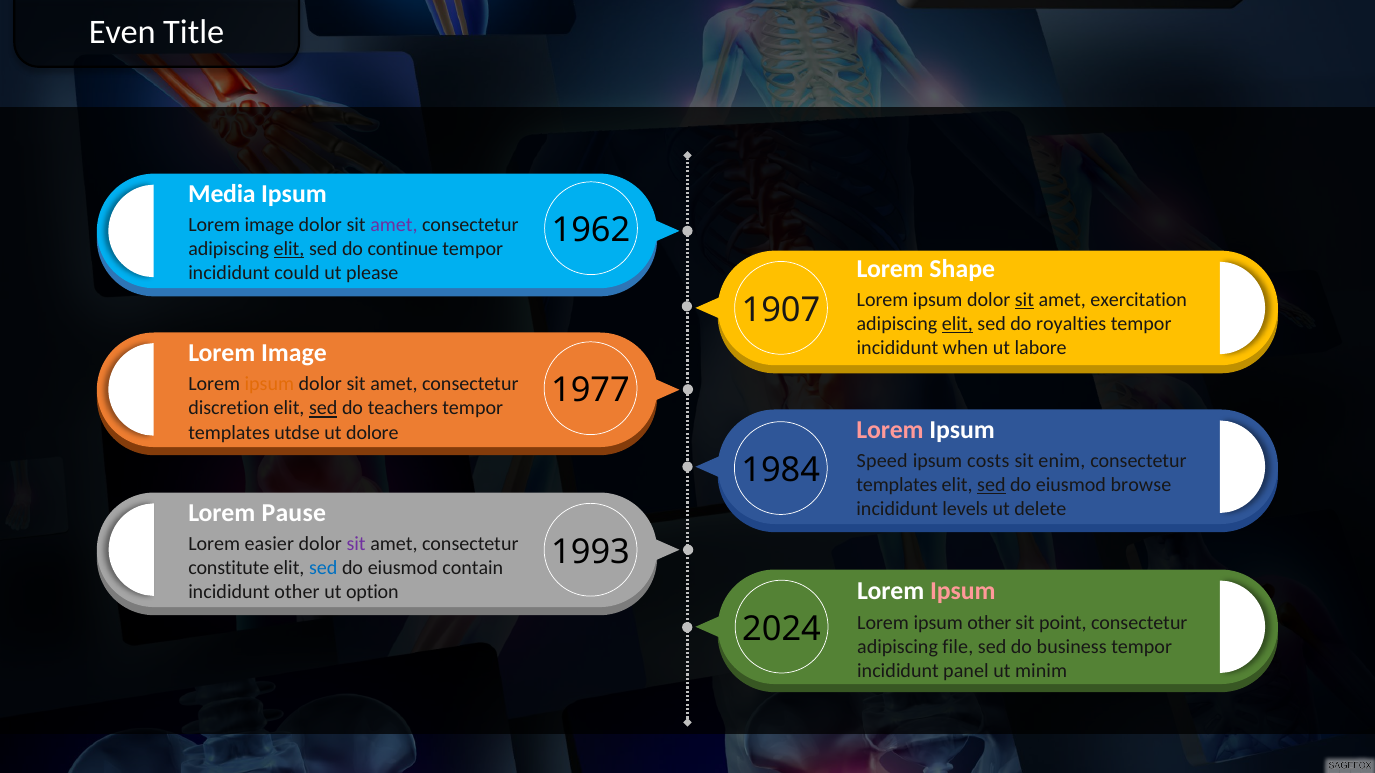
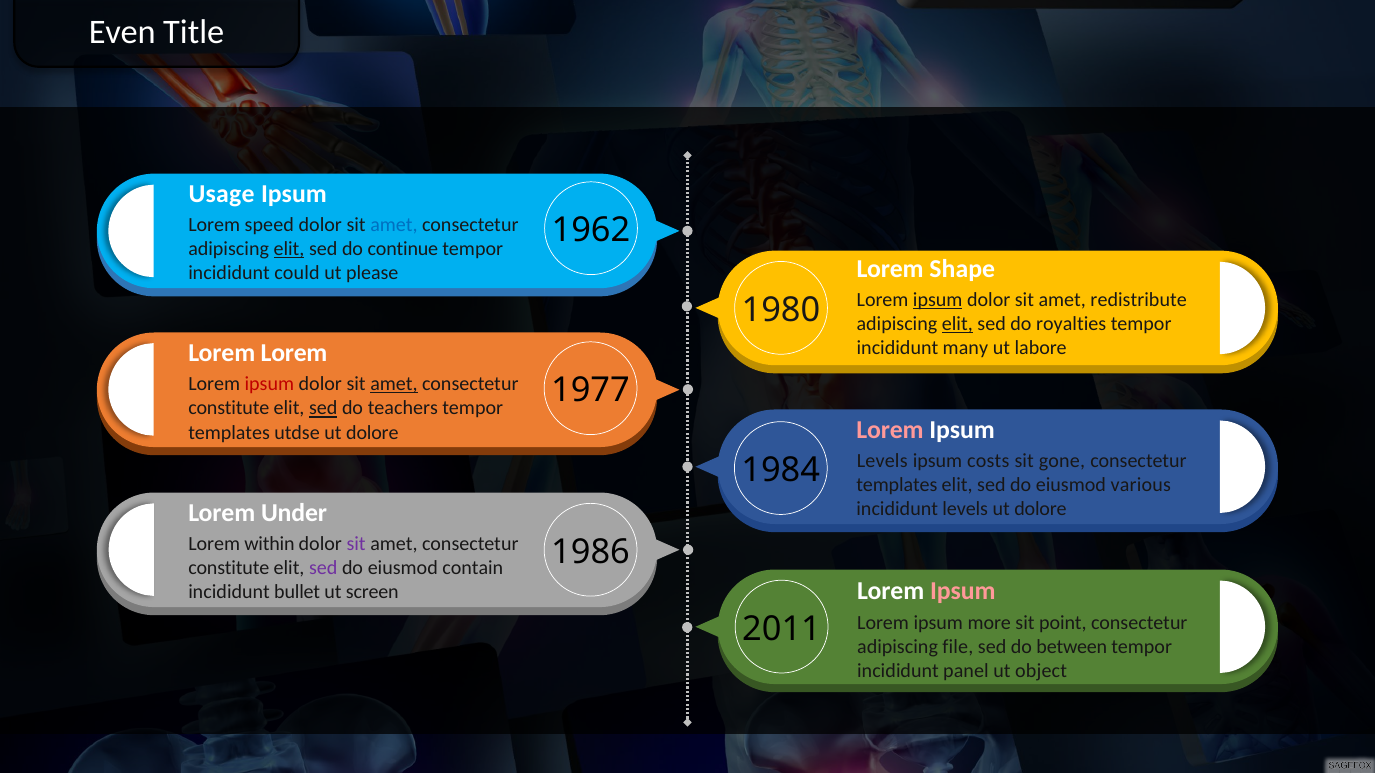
Media: Media -> Usage (222, 194)
image: image -> speed (269, 225)
amet colour: purple -> blue (394, 225)
ipsum underline: none -> present (938, 300)
sit underline: present -> none (1024, 300)
exercitation: exercitation -> redistribute (1139, 300)
1907: 1907 -> 1980 (781, 310)
when: when -> many (965, 348)
Image: Image -> Lorem (294, 353)
ipsum colour: orange -> red (269, 384)
amet underline: none -> present (394, 384)
discretion: discretion -> constitute (229, 409)
Speed: Speed -> Levels (882, 461)
enim: enim -> gone (1062, 461)
sed underline: present -> none (991, 485)
browse: browse -> various (1141, 485)
delete: delete -> dolore (1041, 509)
Pause: Pause -> Under (294, 513)
easier: easier -> within (269, 544)
1993: 1993 -> 1986 (591, 552)
sed colour: blue -> purple (323, 568)
incididunt other: other -> bullet (297, 592)
option: option -> screen (372, 592)
ipsum other: other -> more (989, 623)
2024: 2024 -> 2011 (782, 629)
business: business -> between (1072, 647)
minim: minim -> object (1041, 671)
